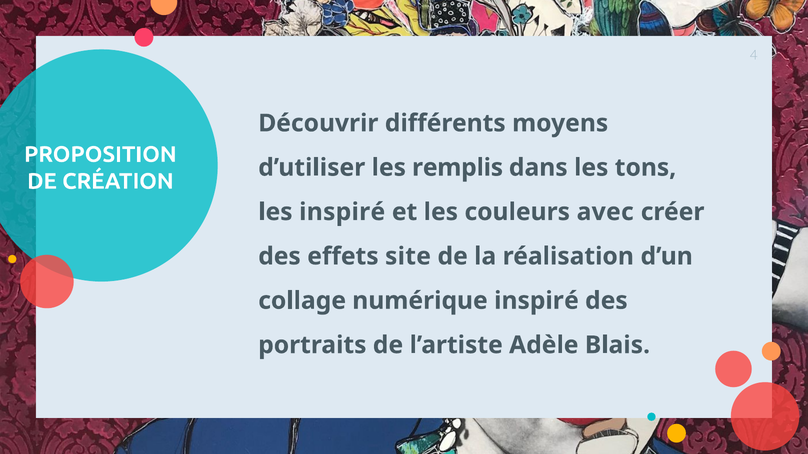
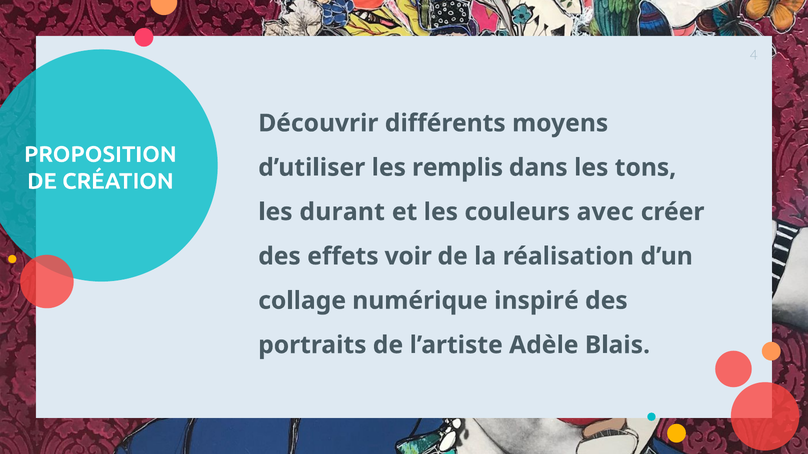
les inspiré: inspiré -> durant (342, 212)
site: site -> voir (408, 257)
